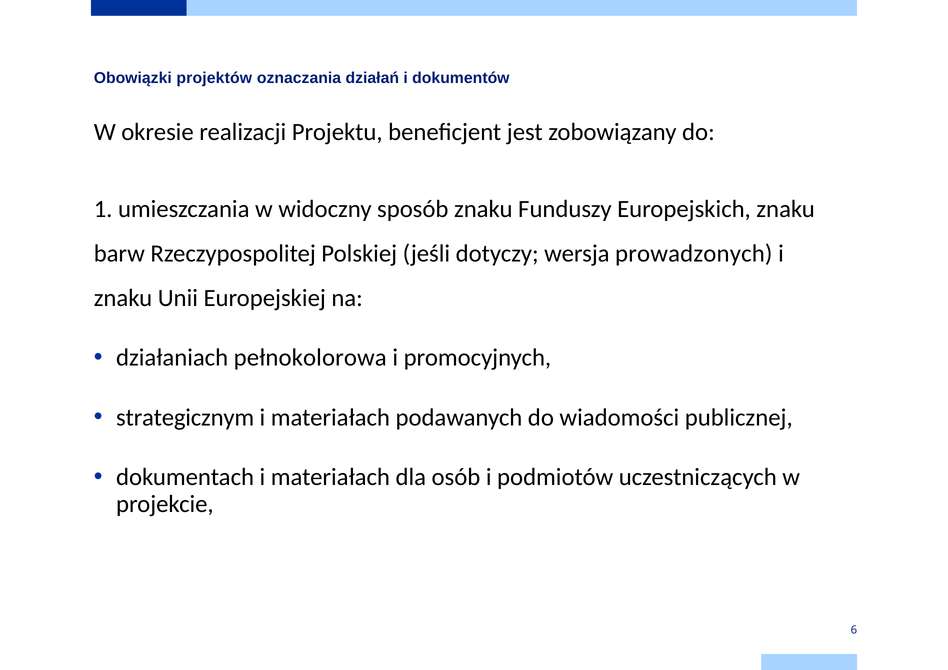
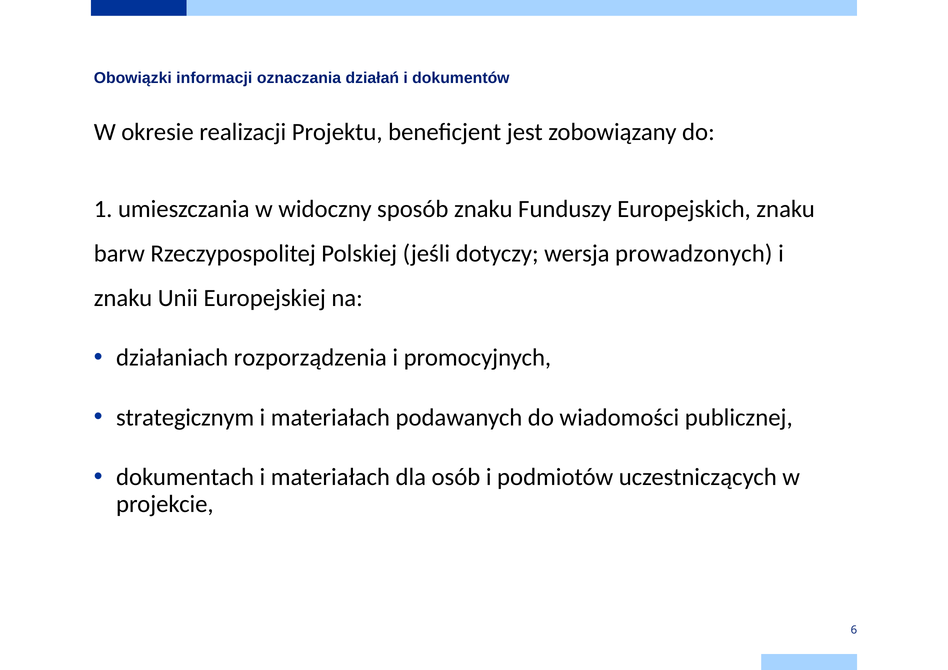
projektów: projektów -> informacji (214, 78)
pełnokolorowa: pełnokolorowa -> rozporządzenia (310, 358)
